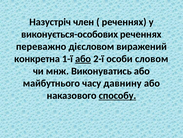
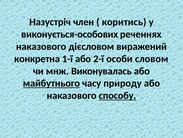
реченнях: реченнях -> коритись (124, 22)
переважно: переважно -> наказового (41, 46)
або underline: present -> none (83, 58)
Виконуватись: Виконуватись -> Виконувалась (102, 71)
майбутнього underline: none -> present (51, 83)
давнину: давнину -> природу (123, 83)
